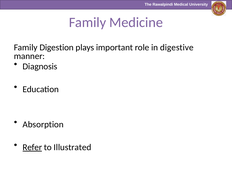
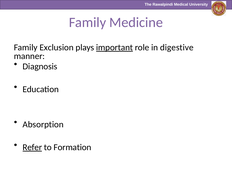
Digestion: Digestion -> Exclusion (57, 47)
important underline: none -> present (115, 47)
Illustrated: Illustrated -> Formation (72, 147)
